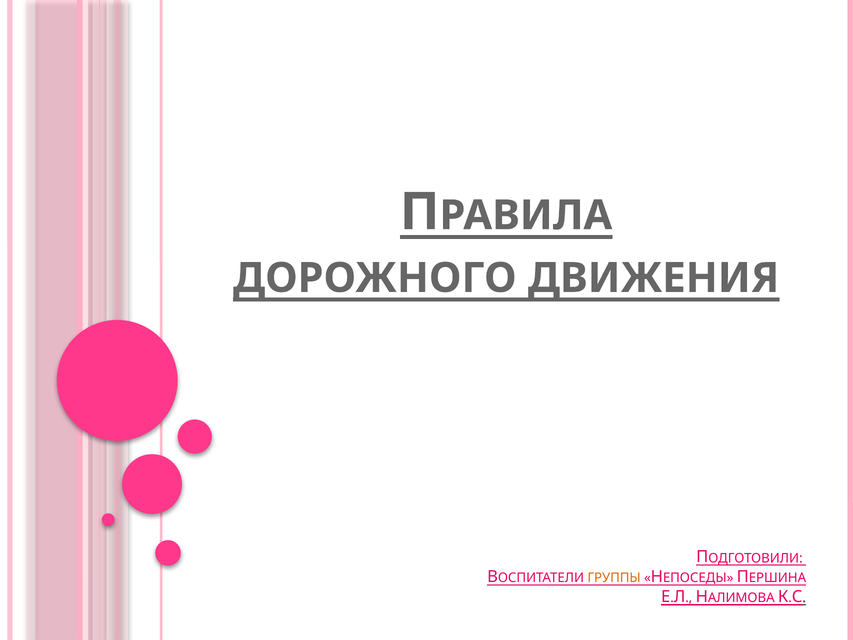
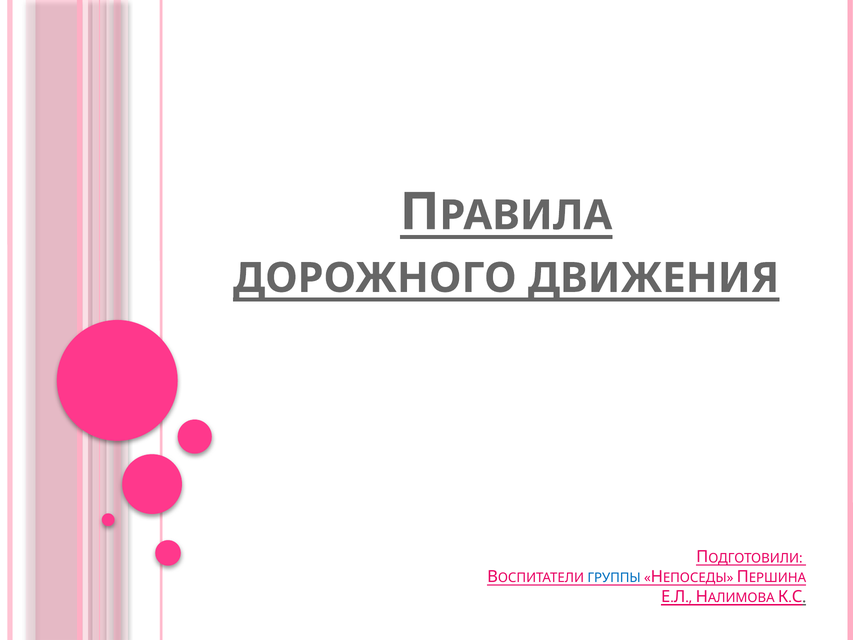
ГРУППЫ colour: orange -> blue (614, 578)
